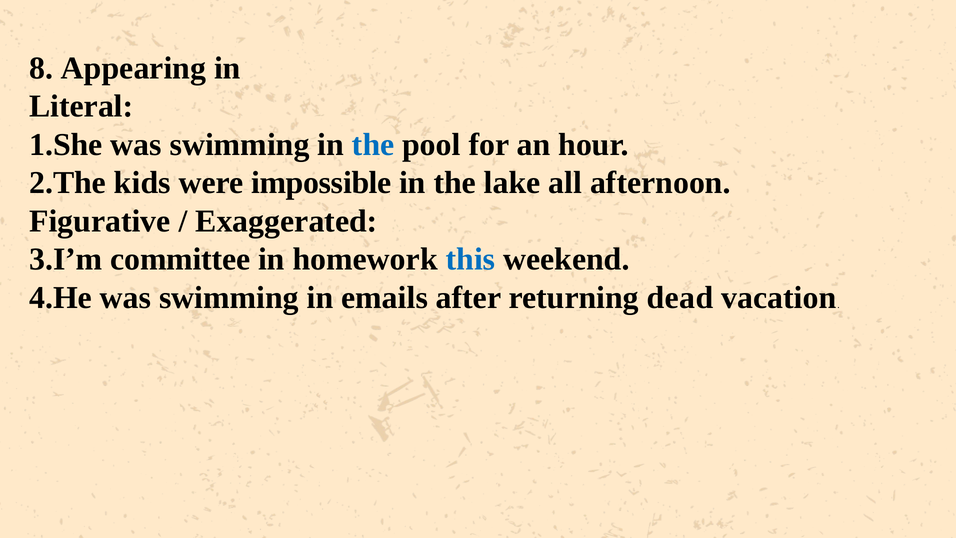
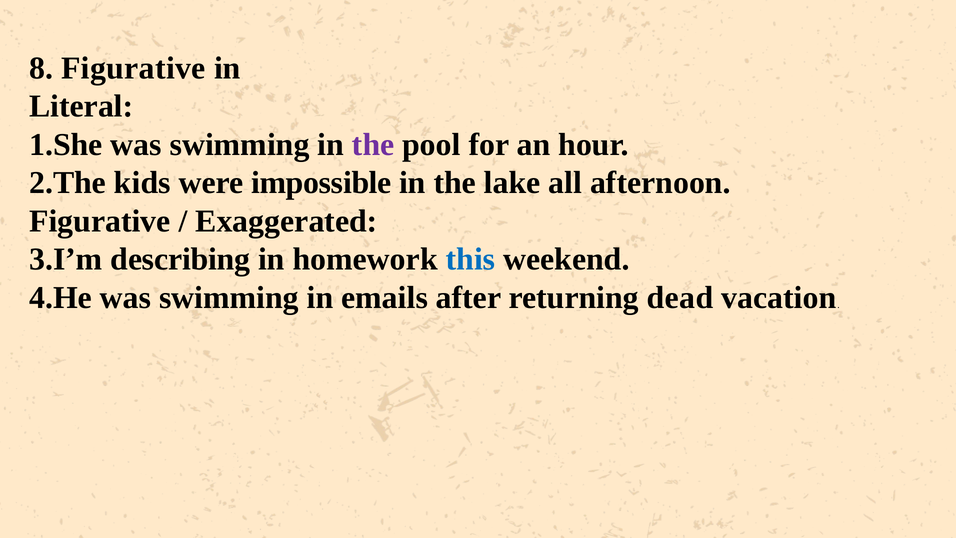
8 Appearing: Appearing -> Figurative (133, 68)
the colour: blue -> purple (373, 144)
committee: committee -> describing (180, 259)
